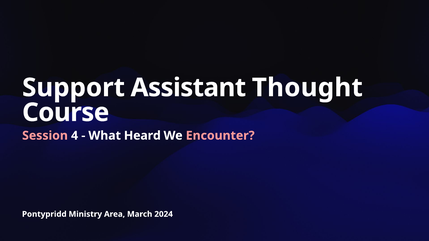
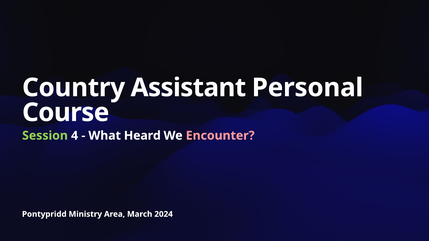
Support: Support -> Country (74, 88)
Thought: Thought -> Personal (308, 88)
Session colour: pink -> light green (45, 136)
